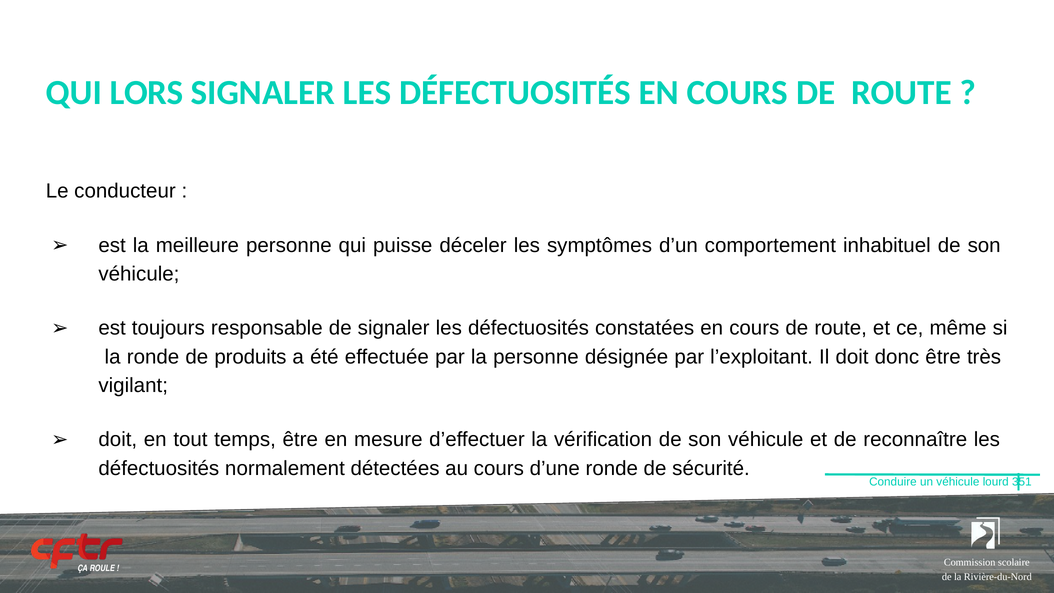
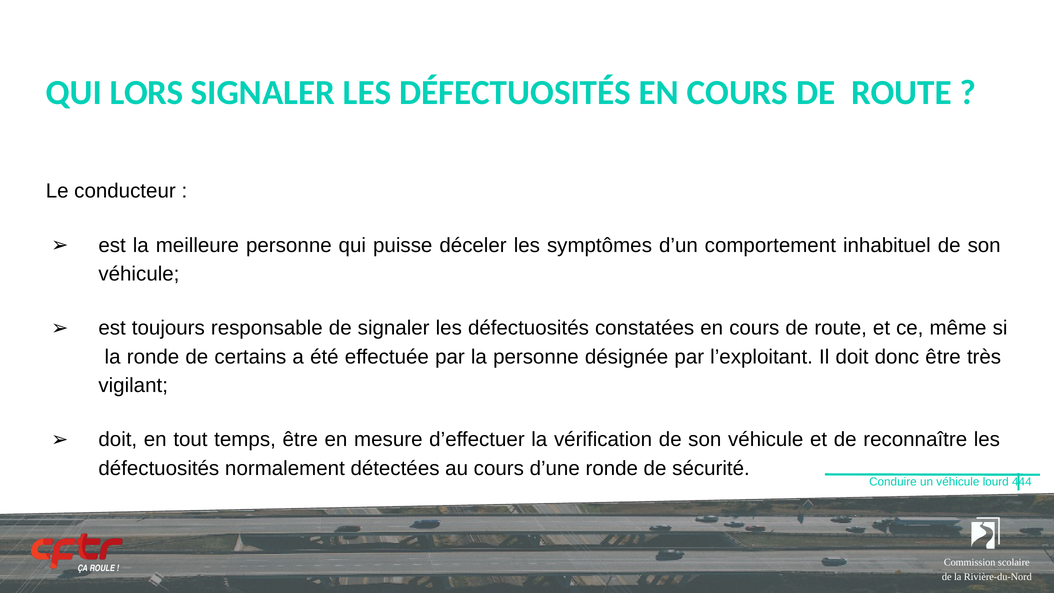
produits: produits -> certains (250, 357)
351: 351 -> 444 (1022, 482)
